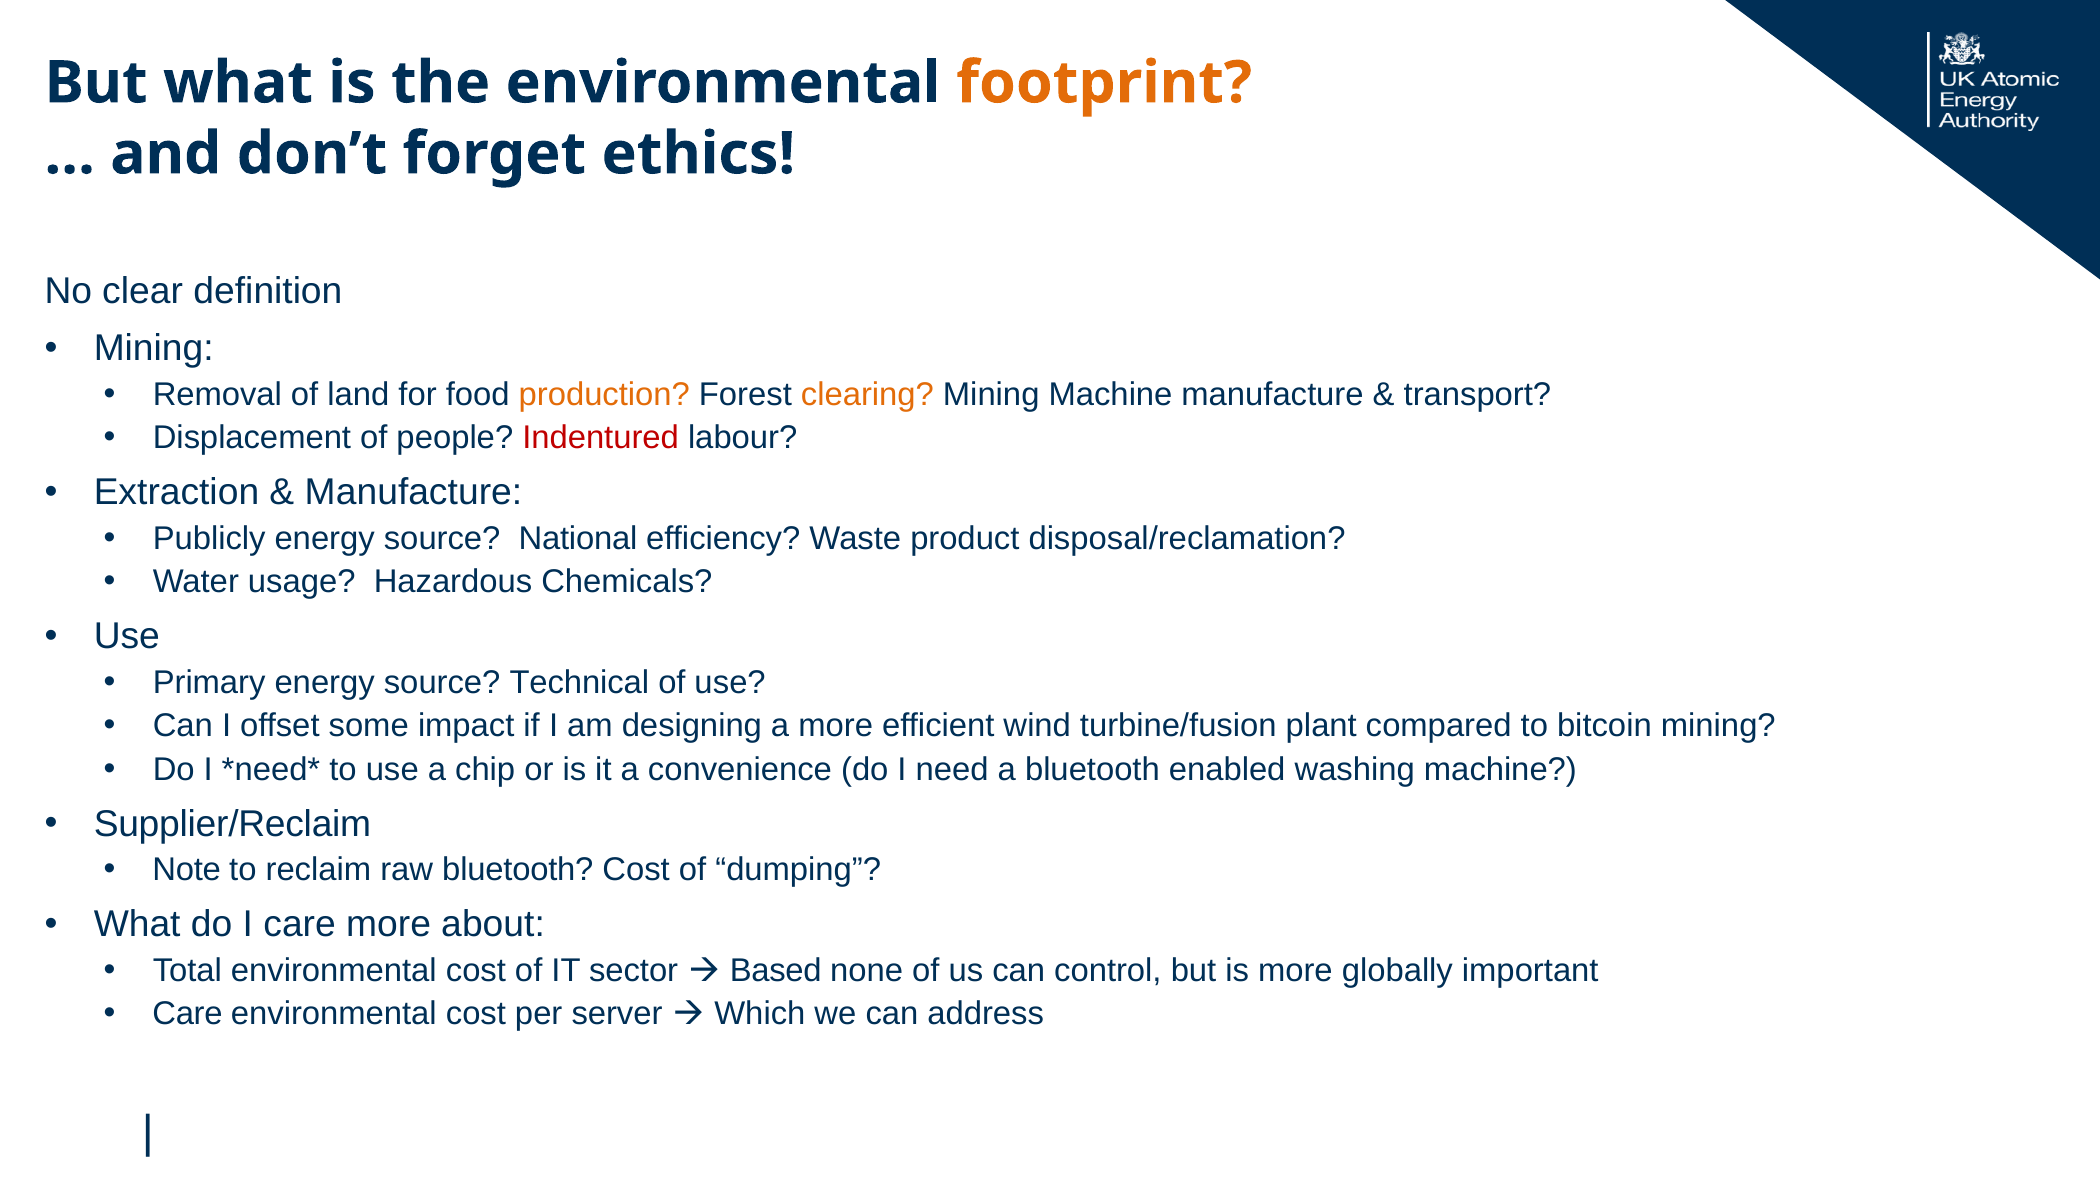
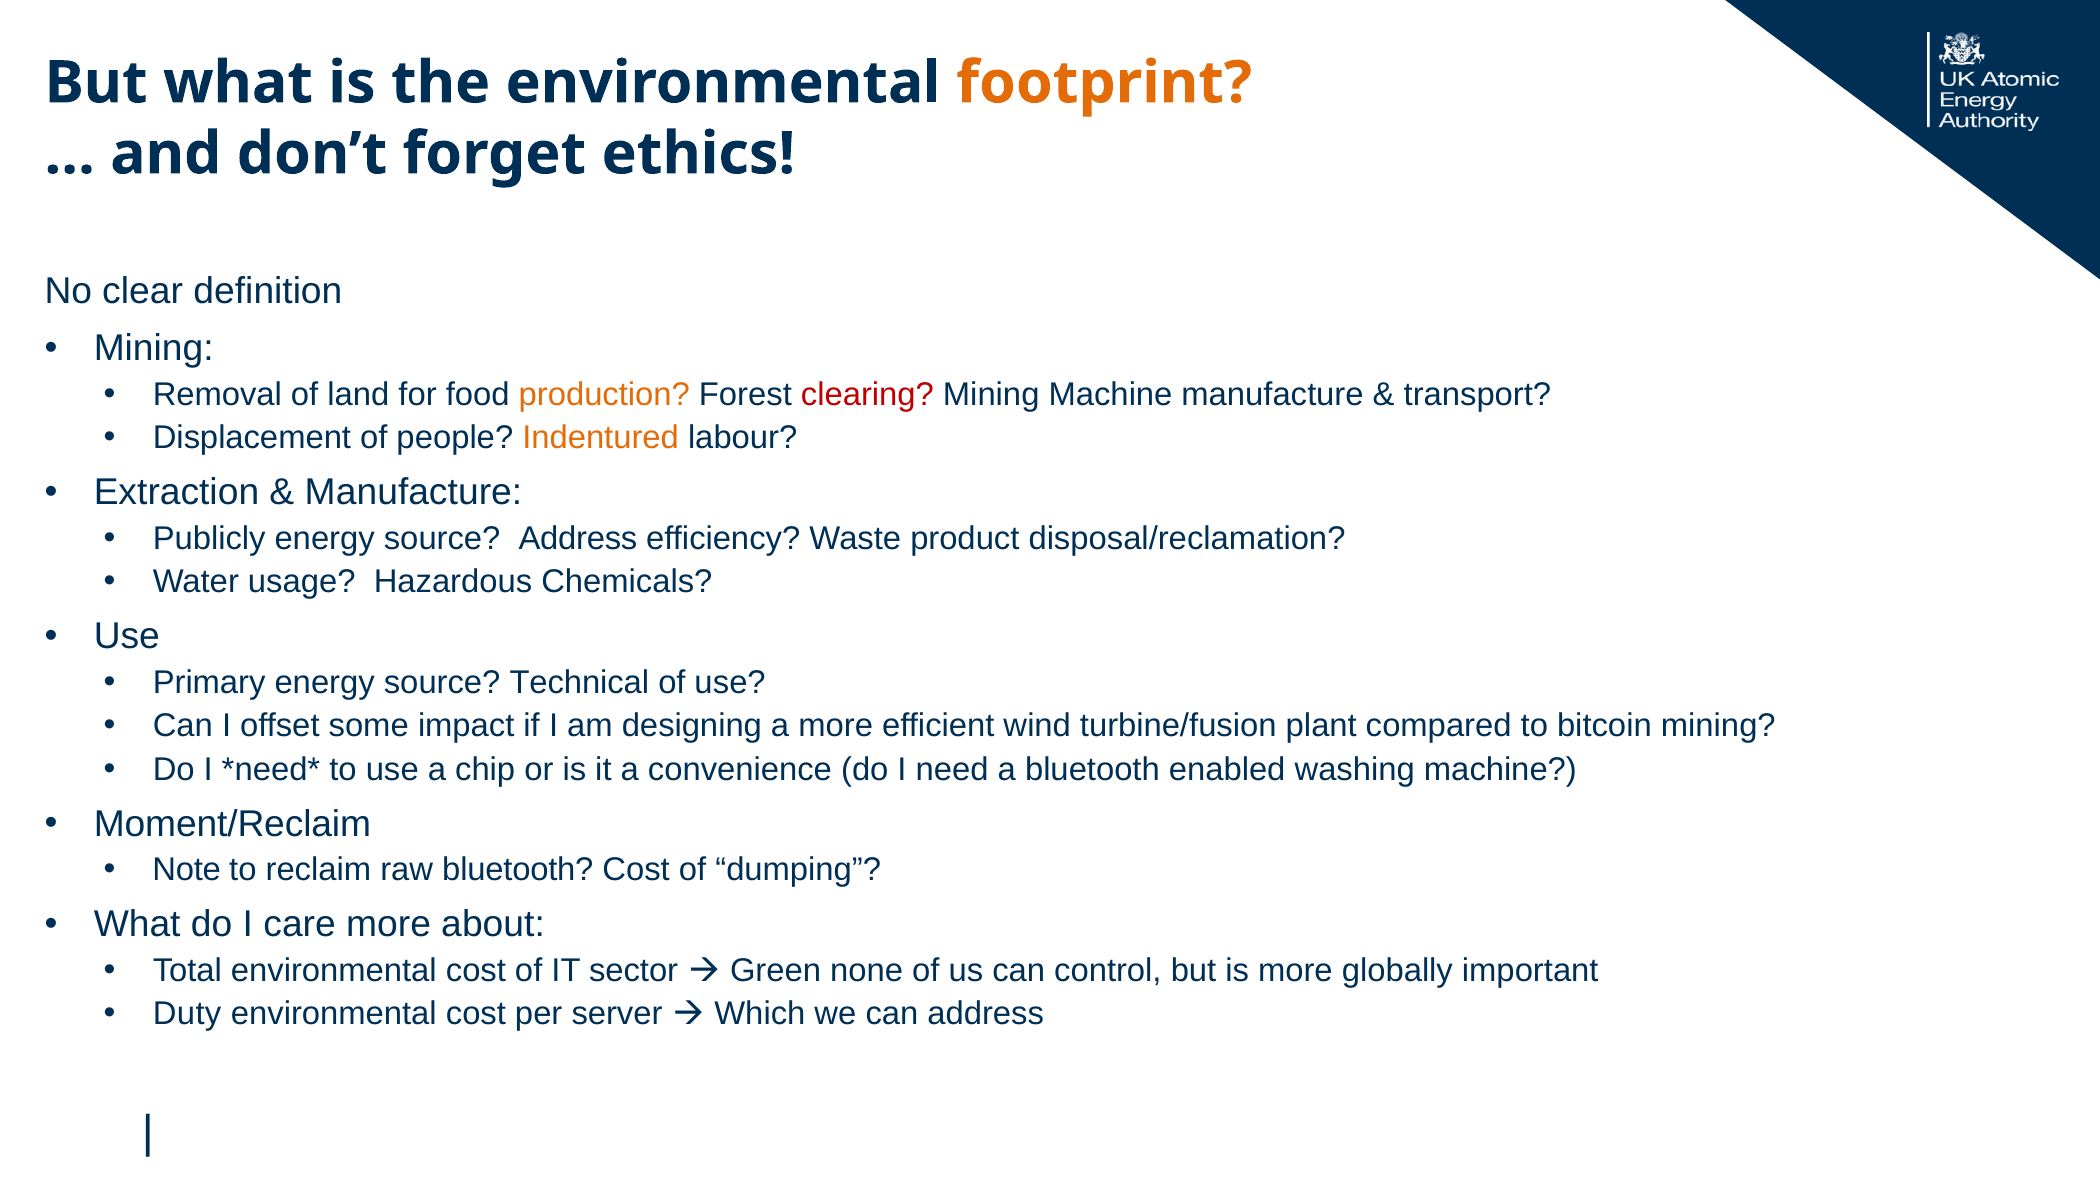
clearing colour: orange -> red (867, 394)
Indentured colour: red -> orange (601, 438)
source National: National -> Address (578, 538)
Supplier/Reclaim: Supplier/Reclaim -> Moment/Reclaim (232, 823)
Based: Based -> Green (776, 970)
Care: Care -> Duty (187, 1013)
